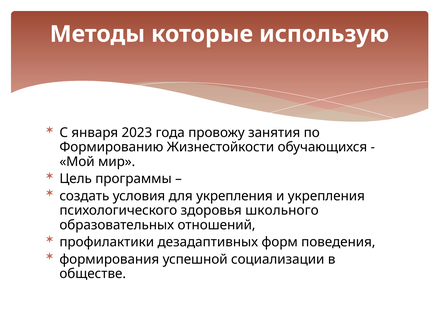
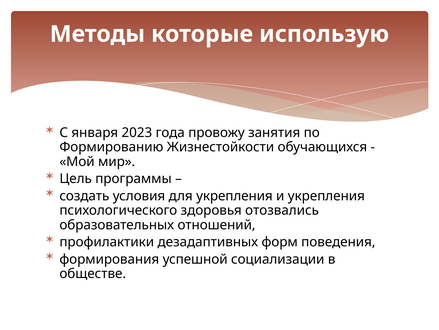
школьного: школьного -> отозвались (282, 210)
